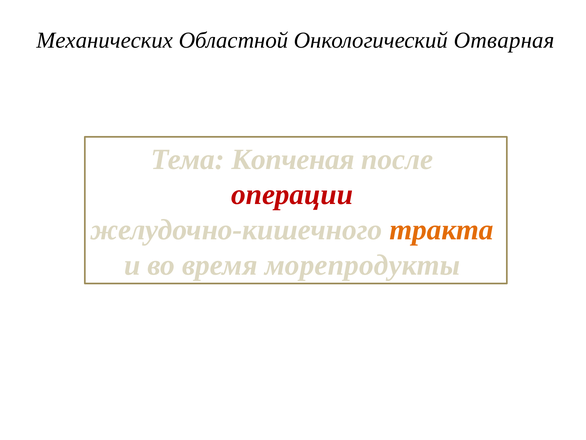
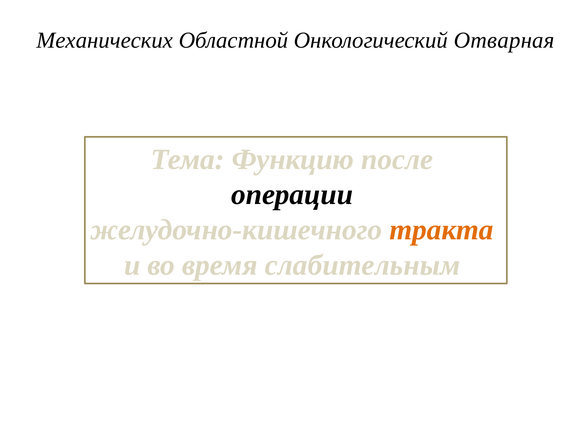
Копченая: Копченая -> Функцию (293, 159)
операции colour: red -> black (292, 194)
морепродукты: морепродукты -> слабительным (362, 265)
